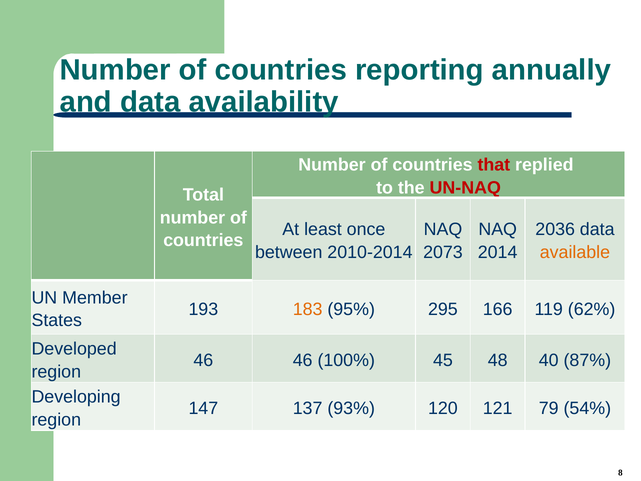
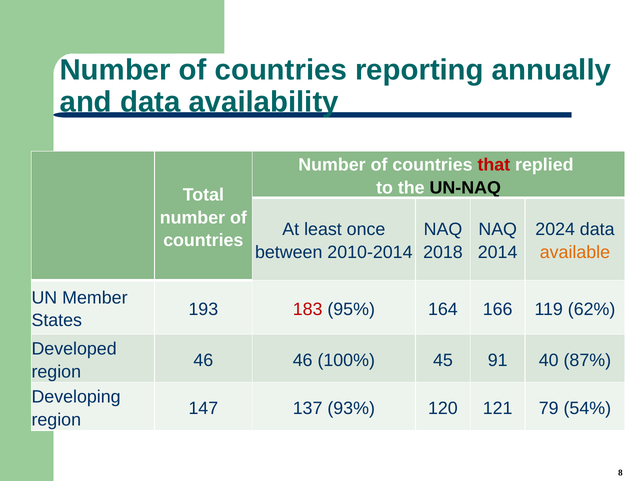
UN-NAQ colour: red -> black (465, 188)
2036: 2036 -> 2024 (555, 229)
2073: 2073 -> 2018 (443, 252)
183 colour: orange -> red (308, 309)
295: 295 -> 164 (443, 309)
48: 48 -> 91 (498, 360)
